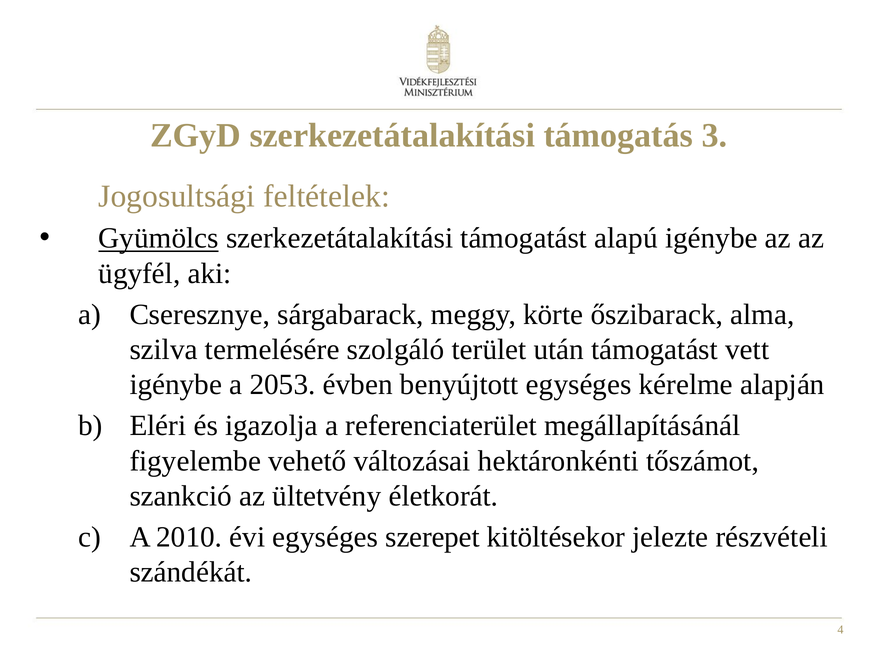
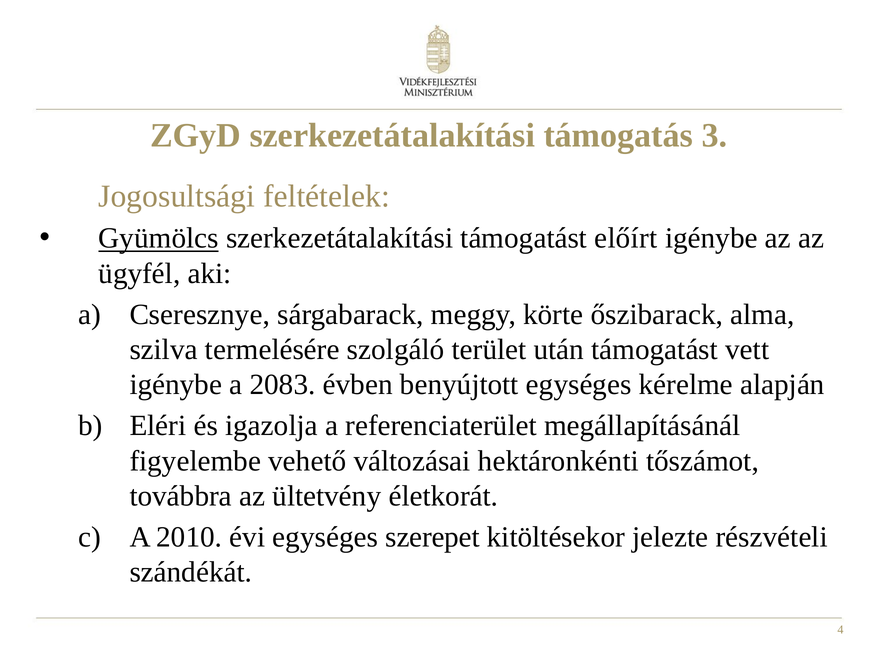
alapú: alapú -> előírt (626, 238)
2053: 2053 -> 2083 (283, 384)
szankció: szankció -> továbbra (181, 496)
